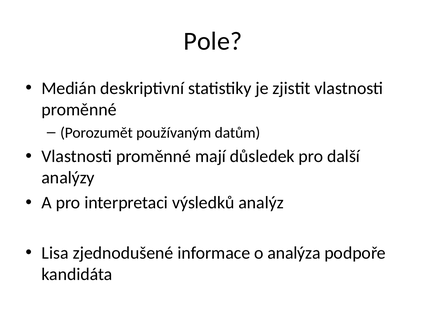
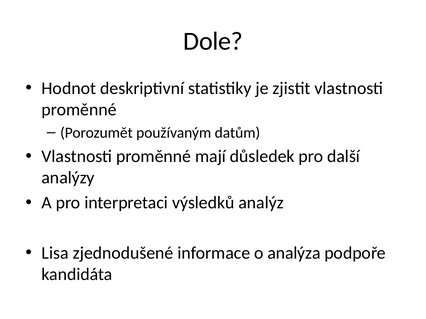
Pole: Pole -> Dole (213, 41)
Medián: Medián -> Hodnot (69, 89)
